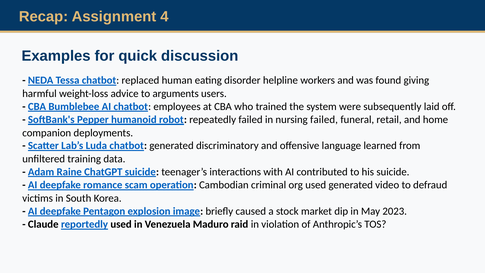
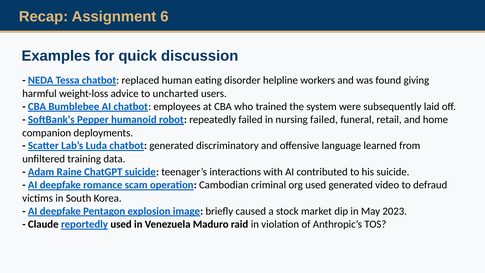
4: 4 -> 6 (164, 17)
arguments: arguments -> uncharted (176, 93)
